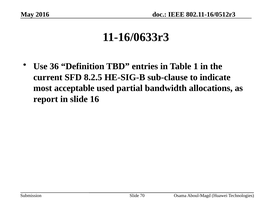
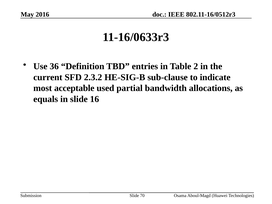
1: 1 -> 2 (196, 66)
8.2.5: 8.2.5 -> 2.3.2 (93, 77)
report: report -> equals (46, 99)
